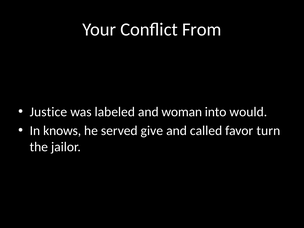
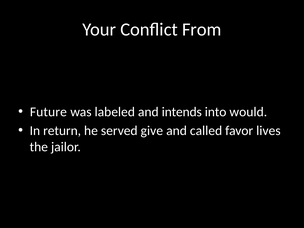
Justice: Justice -> Future (48, 112)
woman: woman -> intends (182, 112)
knows: knows -> return (62, 131)
turn: turn -> lives (268, 131)
